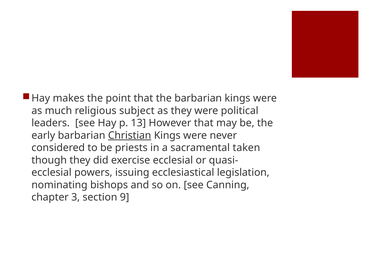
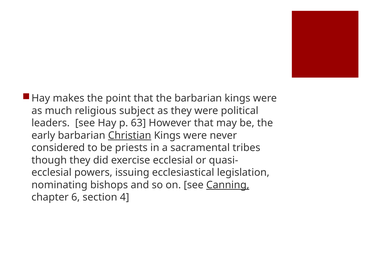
13: 13 -> 63 (138, 123)
taken: taken -> tribes (246, 148)
Canning underline: none -> present (228, 185)
3: 3 -> 6 (76, 197)
9: 9 -> 4 (125, 197)
